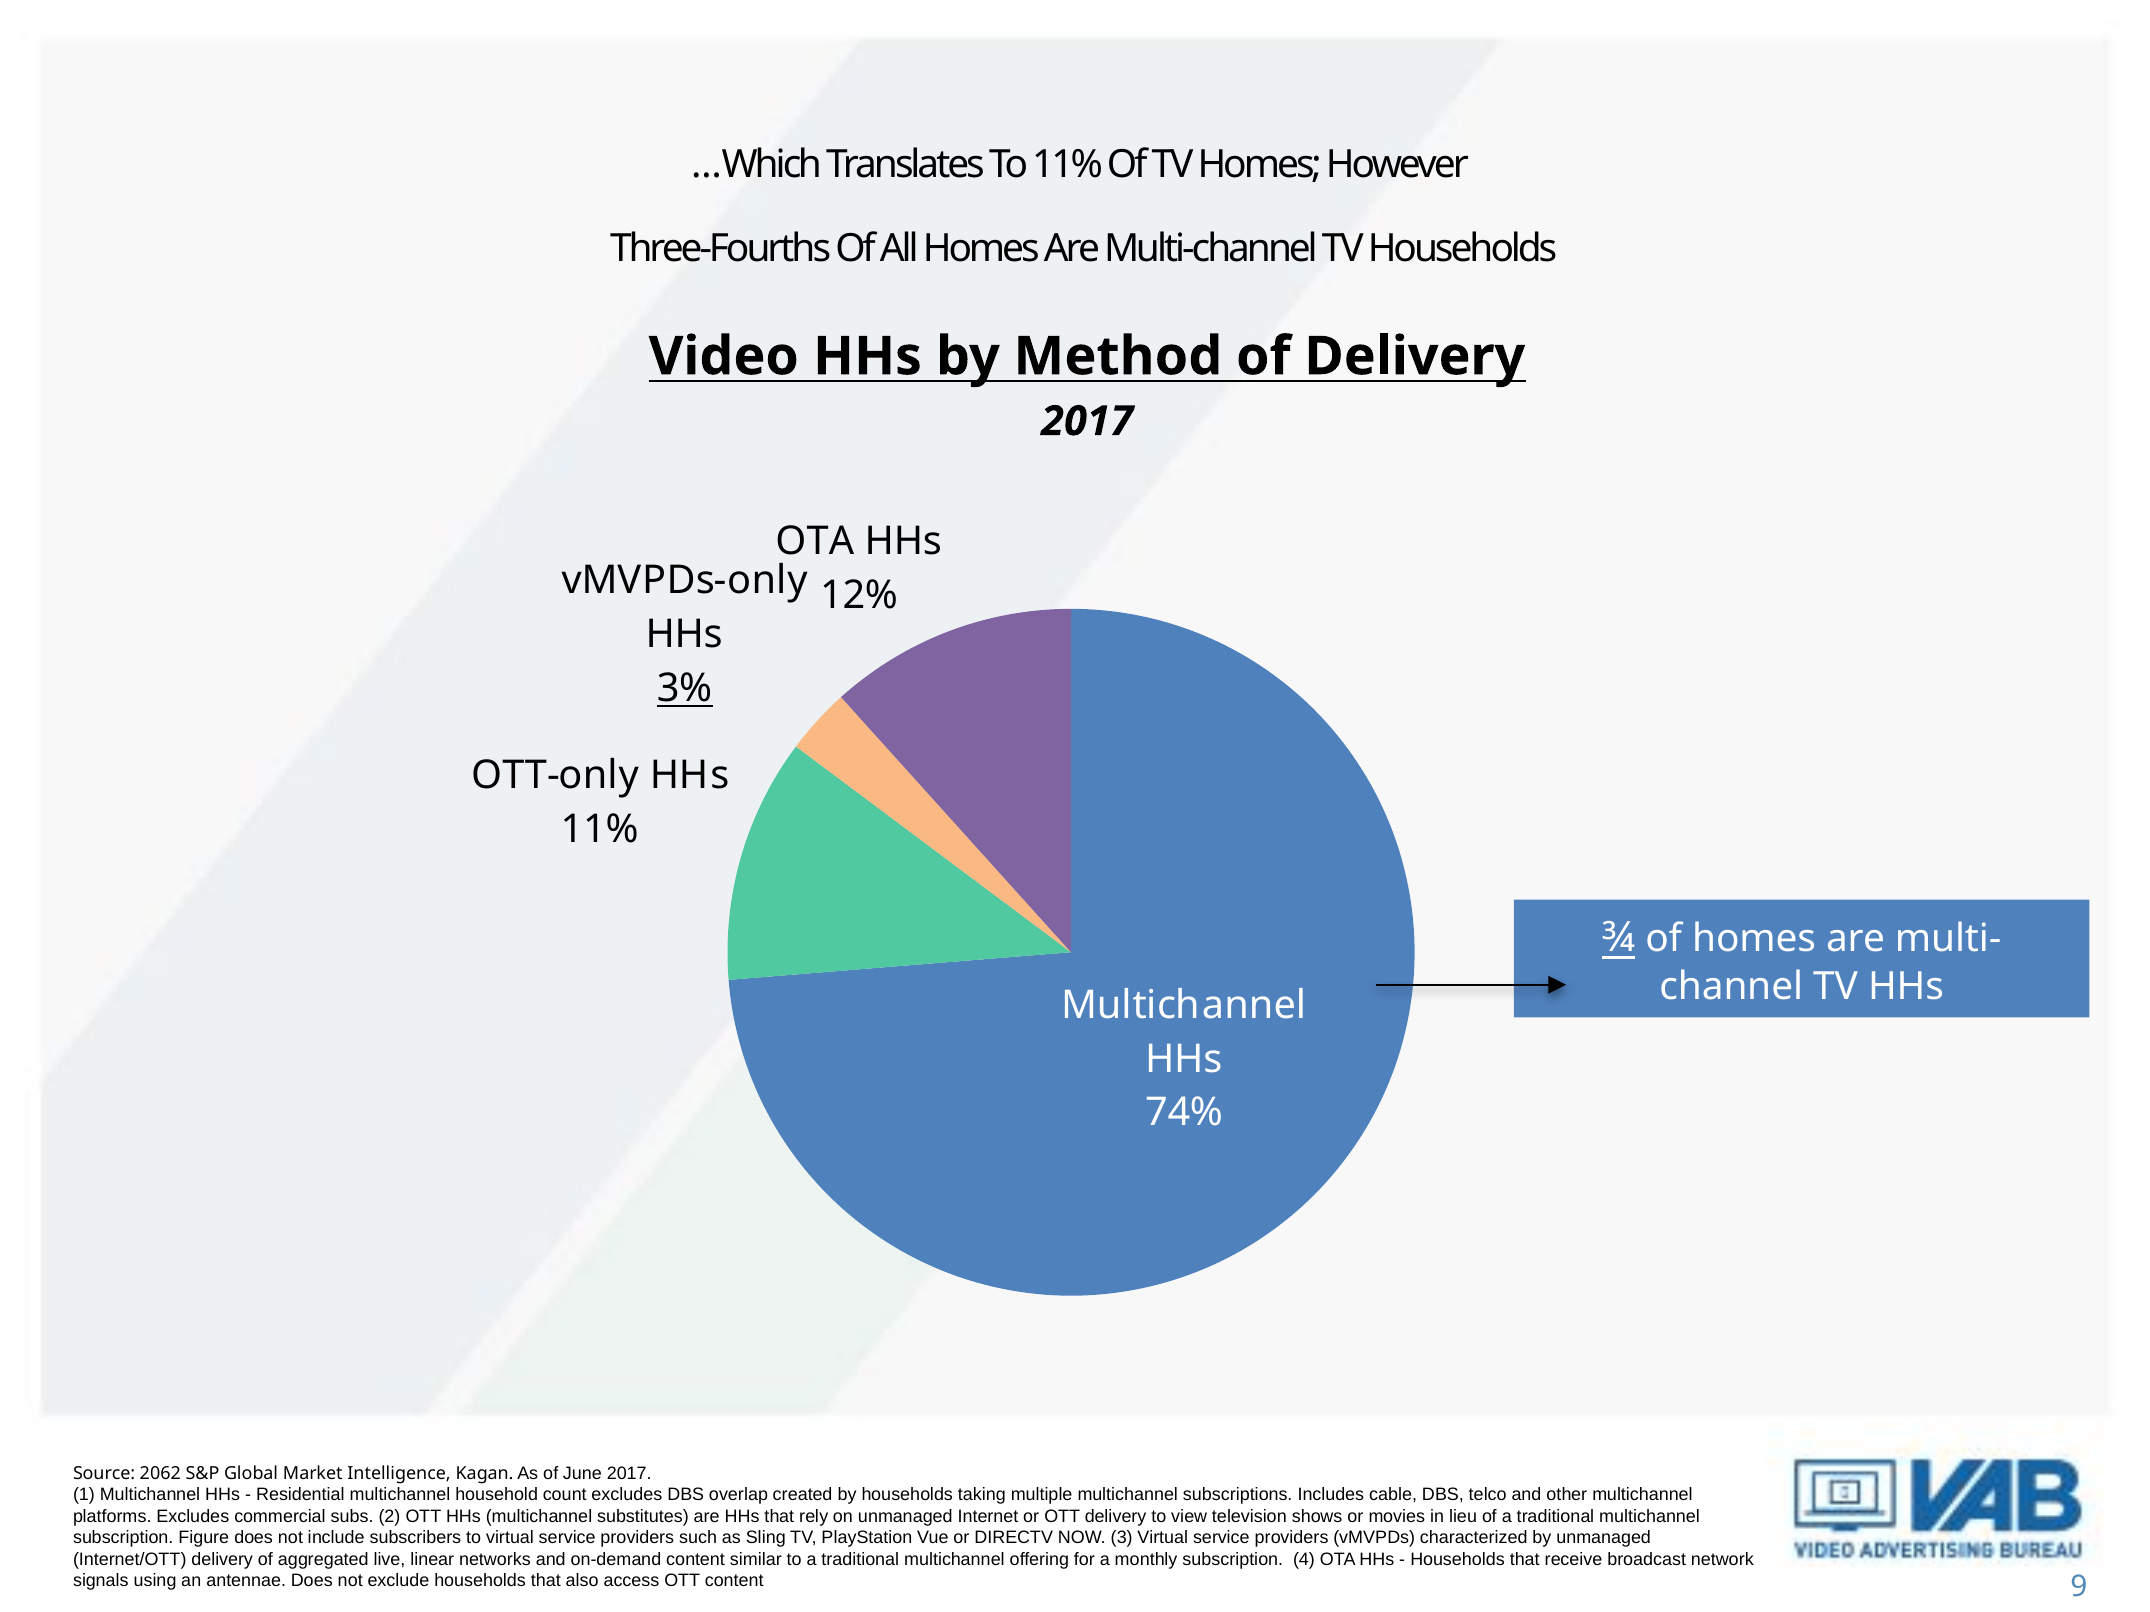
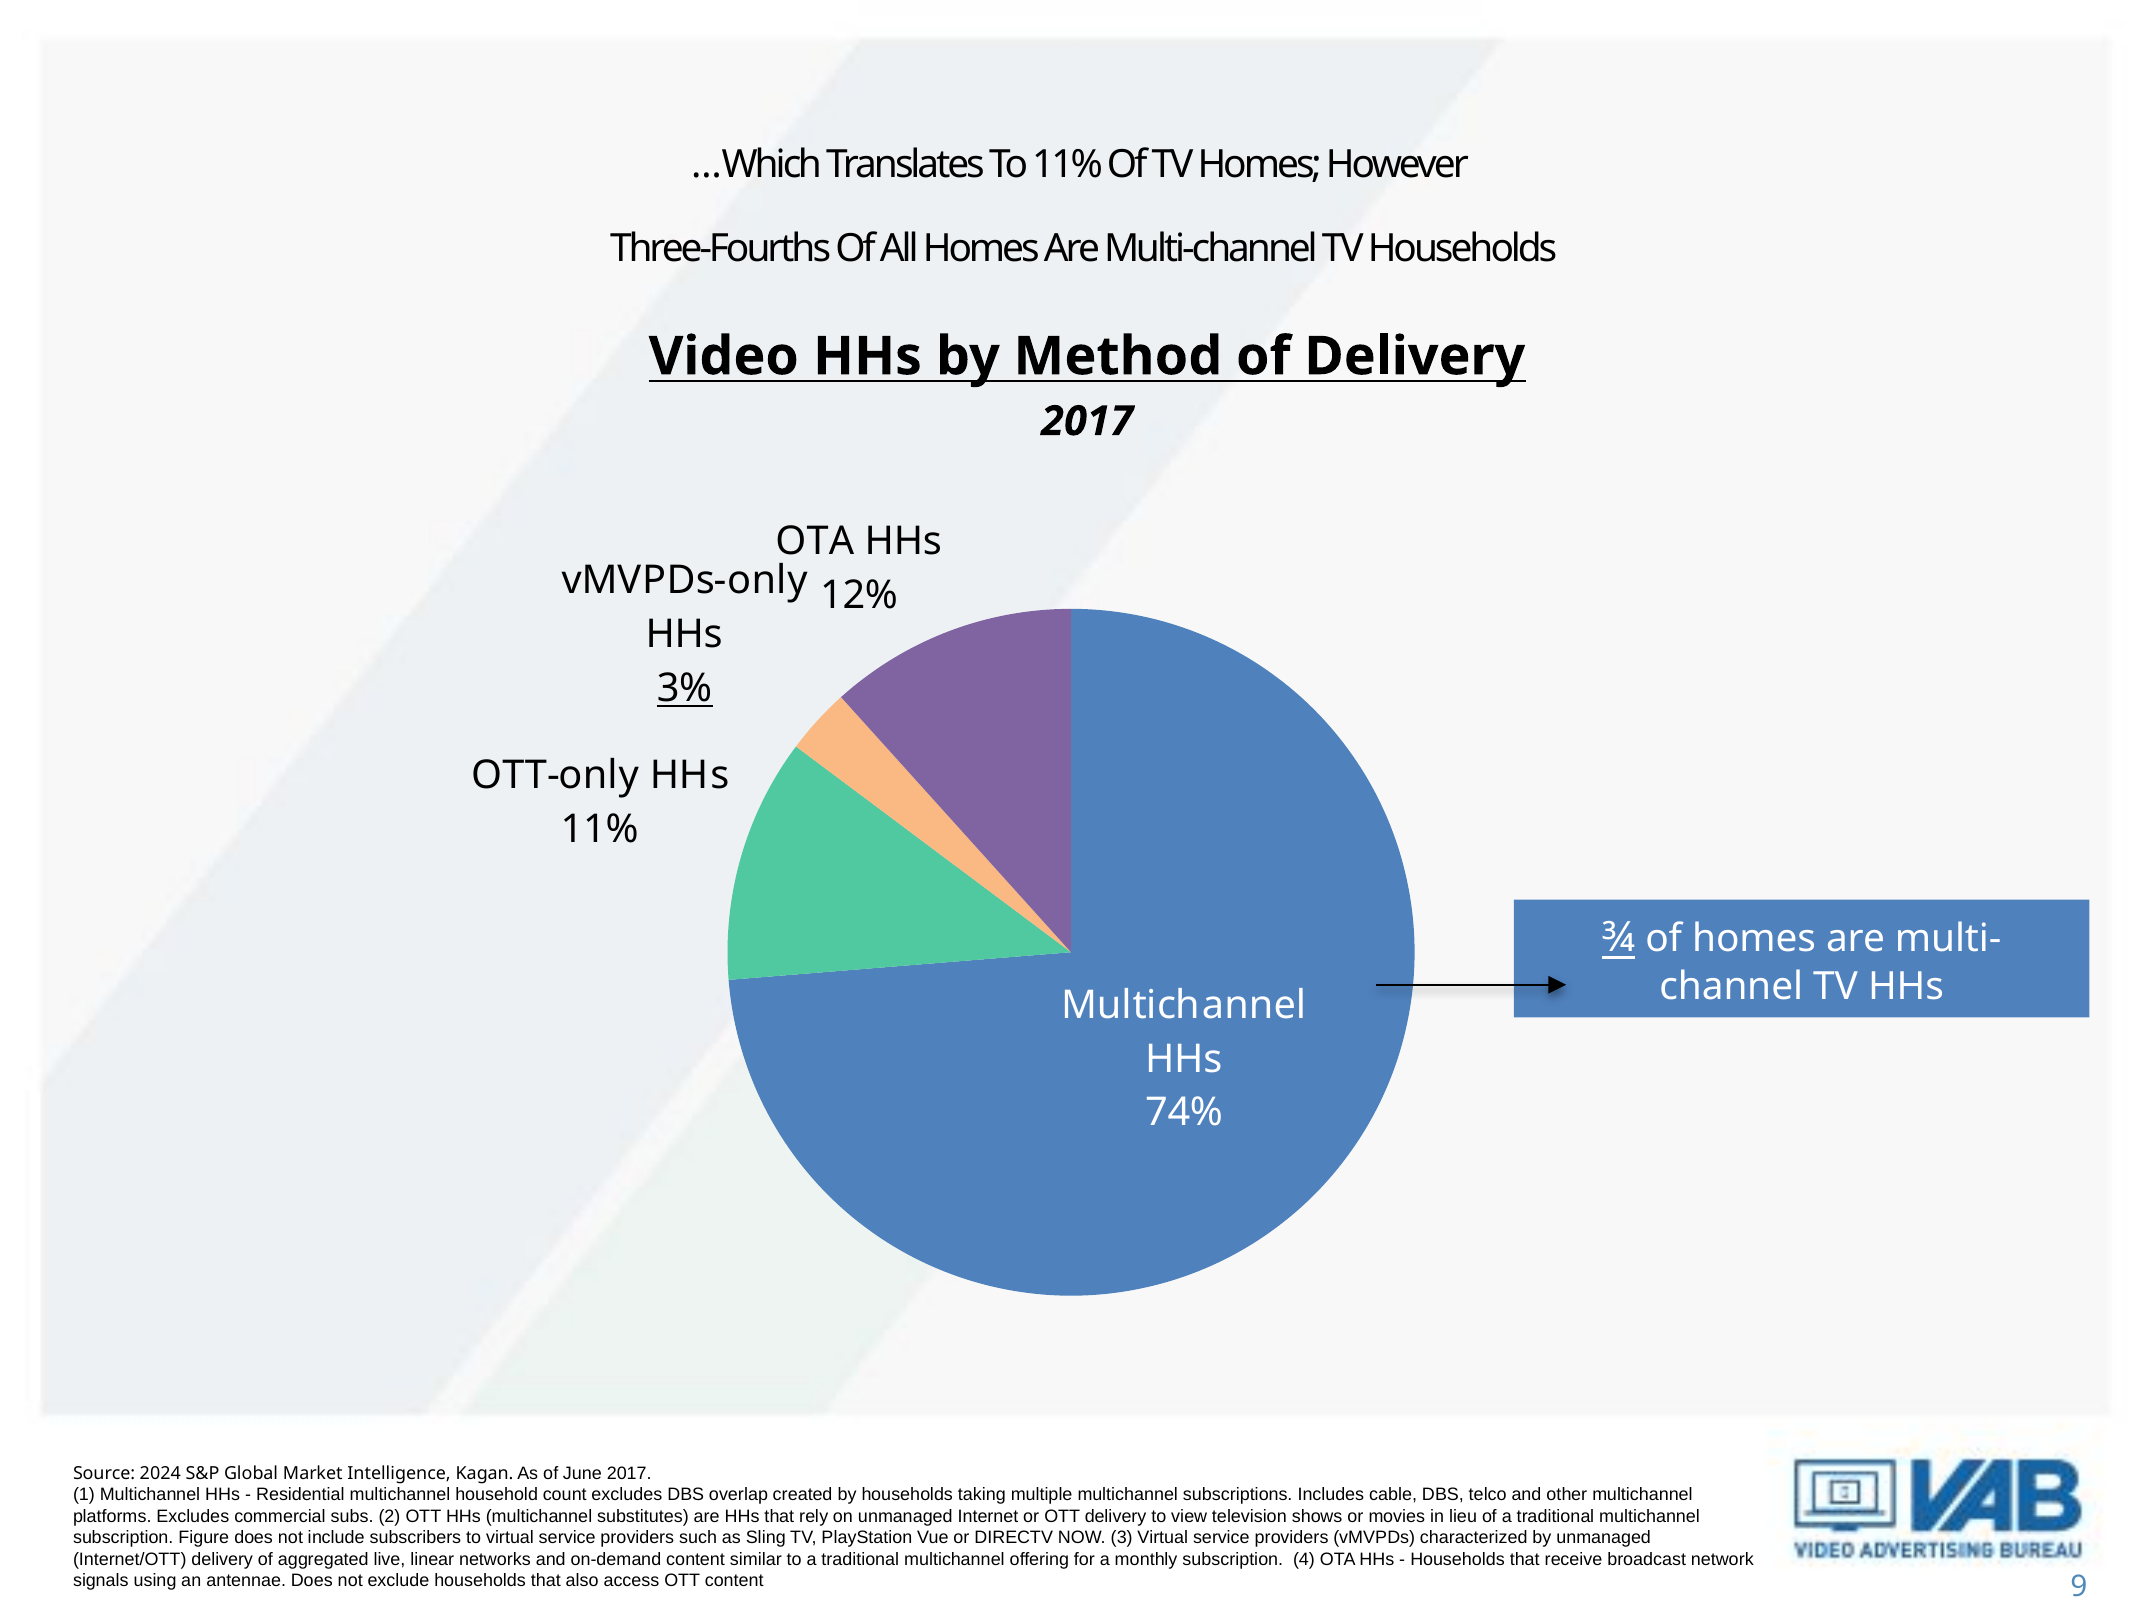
2062: 2062 -> 2024 (160, 1474)
